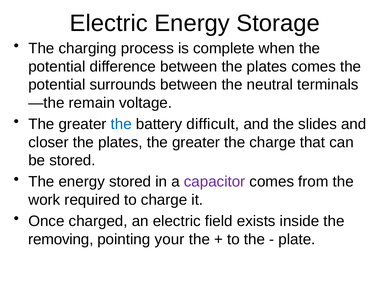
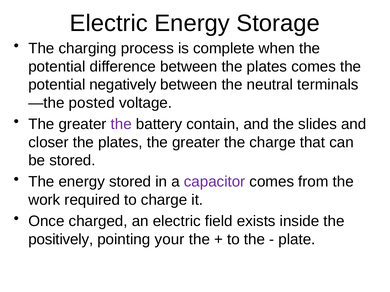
surrounds: surrounds -> negatively (123, 85)
remain: remain -> posted (92, 103)
the colour: blue -> purple (121, 124)
difficult: difficult -> contain (213, 124)
removing: removing -> positively (61, 240)
